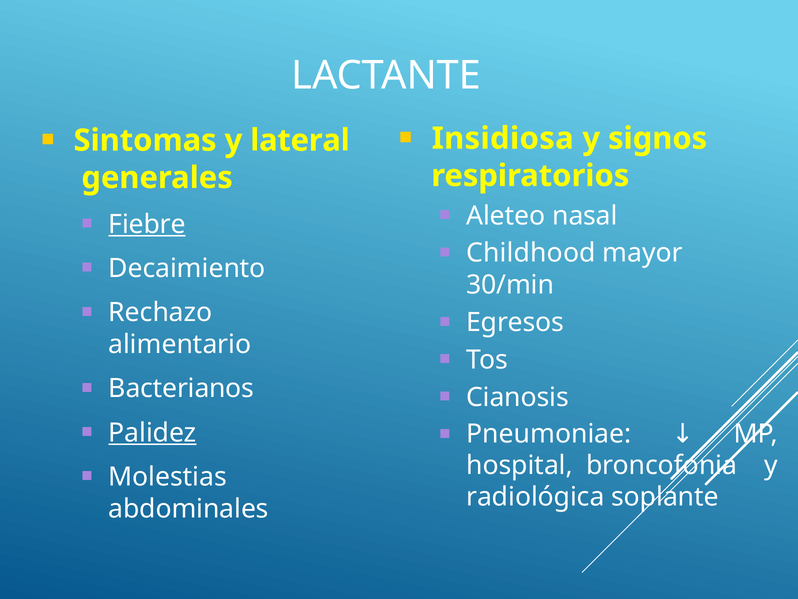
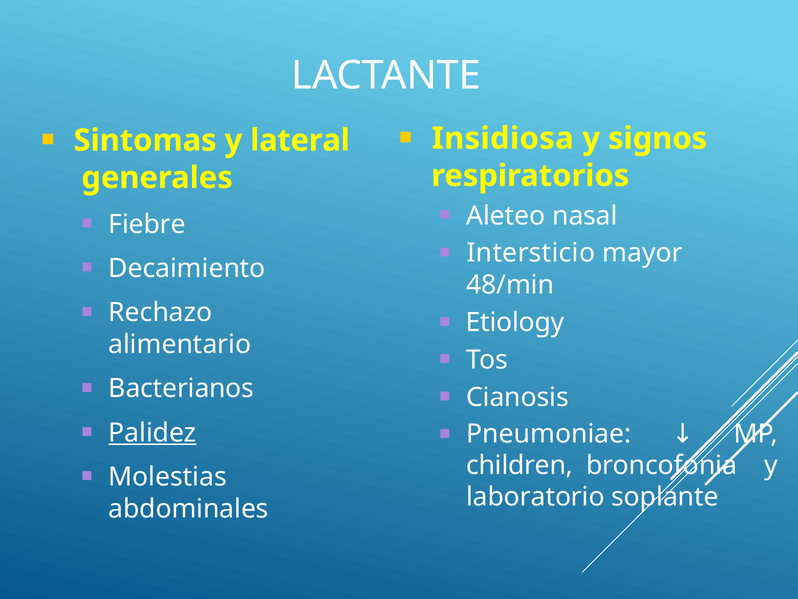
Fiebre underline: present -> none (147, 224)
Childhood: Childhood -> Intersticio (531, 253)
30/min: 30/min -> 48/min (510, 285)
Egresos: Egresos -> Etiology (515, 322)
hospital: hospital -> children (520, 465)
radiológica: radiológica -> laboratorio (535, 497)
